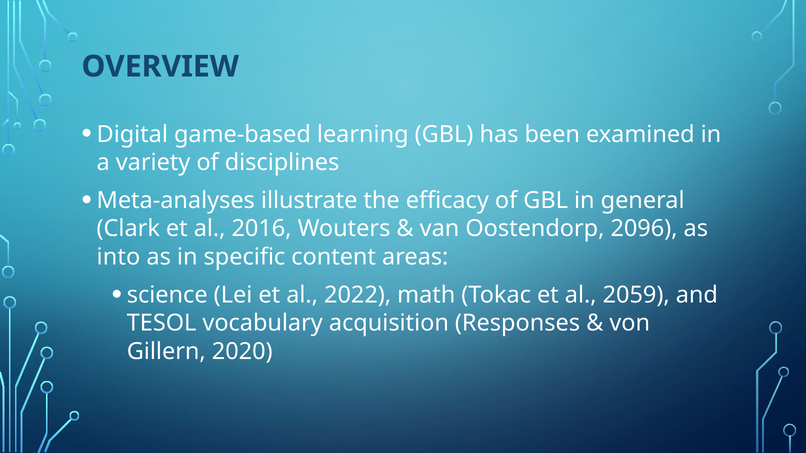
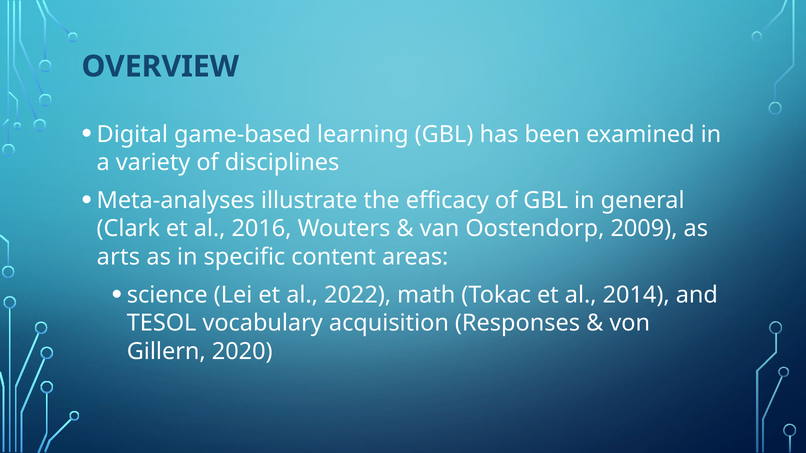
2096: 2096 -> 2009 (644, 229)
into: into -> arts (118, 257)
2059: 2059 -> 2014 (636, 295)
